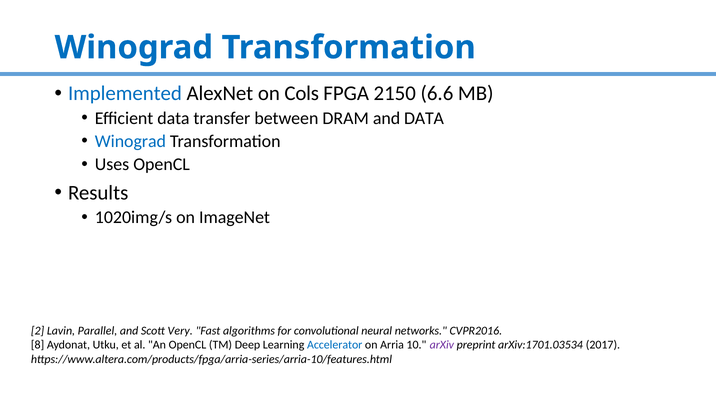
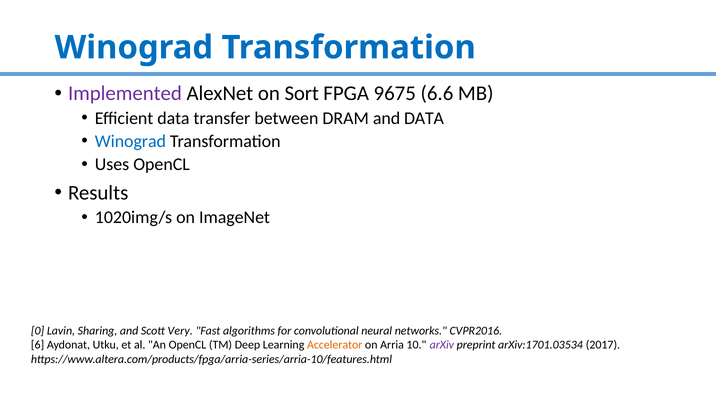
Implemented colour: blue -> purple (125, 93)
Cols: Cols -> Sort (302, 93)
2150: 2150 -> 9675 (395, 93)
2: 2 -> 0 (38, 330)
Parallel: Parallel -> Sharing (98, 330)
8: 8 -> 6 (38, 345)
Accelerator colour: blue -> orange (335, 345)
